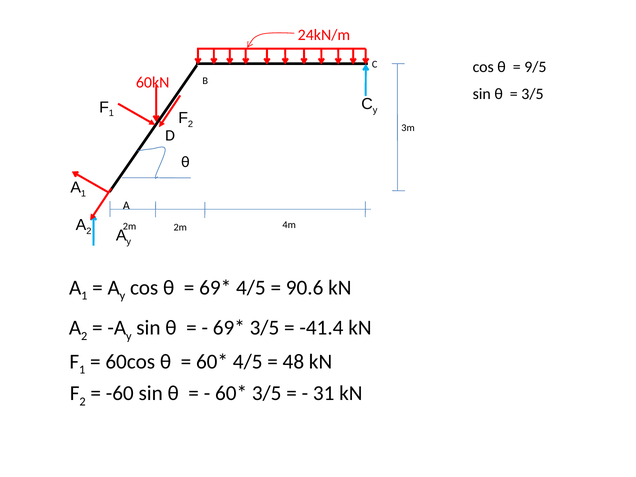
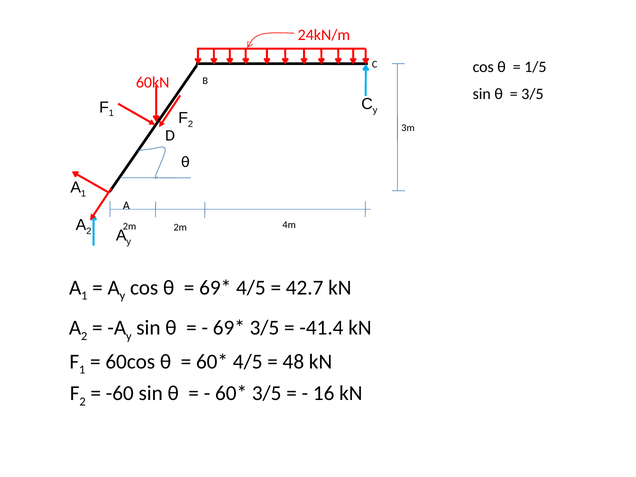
9/5: 9/5 -> 1/5 (535, 67)
90.6: 90.6 -> 42.7 (305, 288)
31: 31 -> 16 (324, 393)
